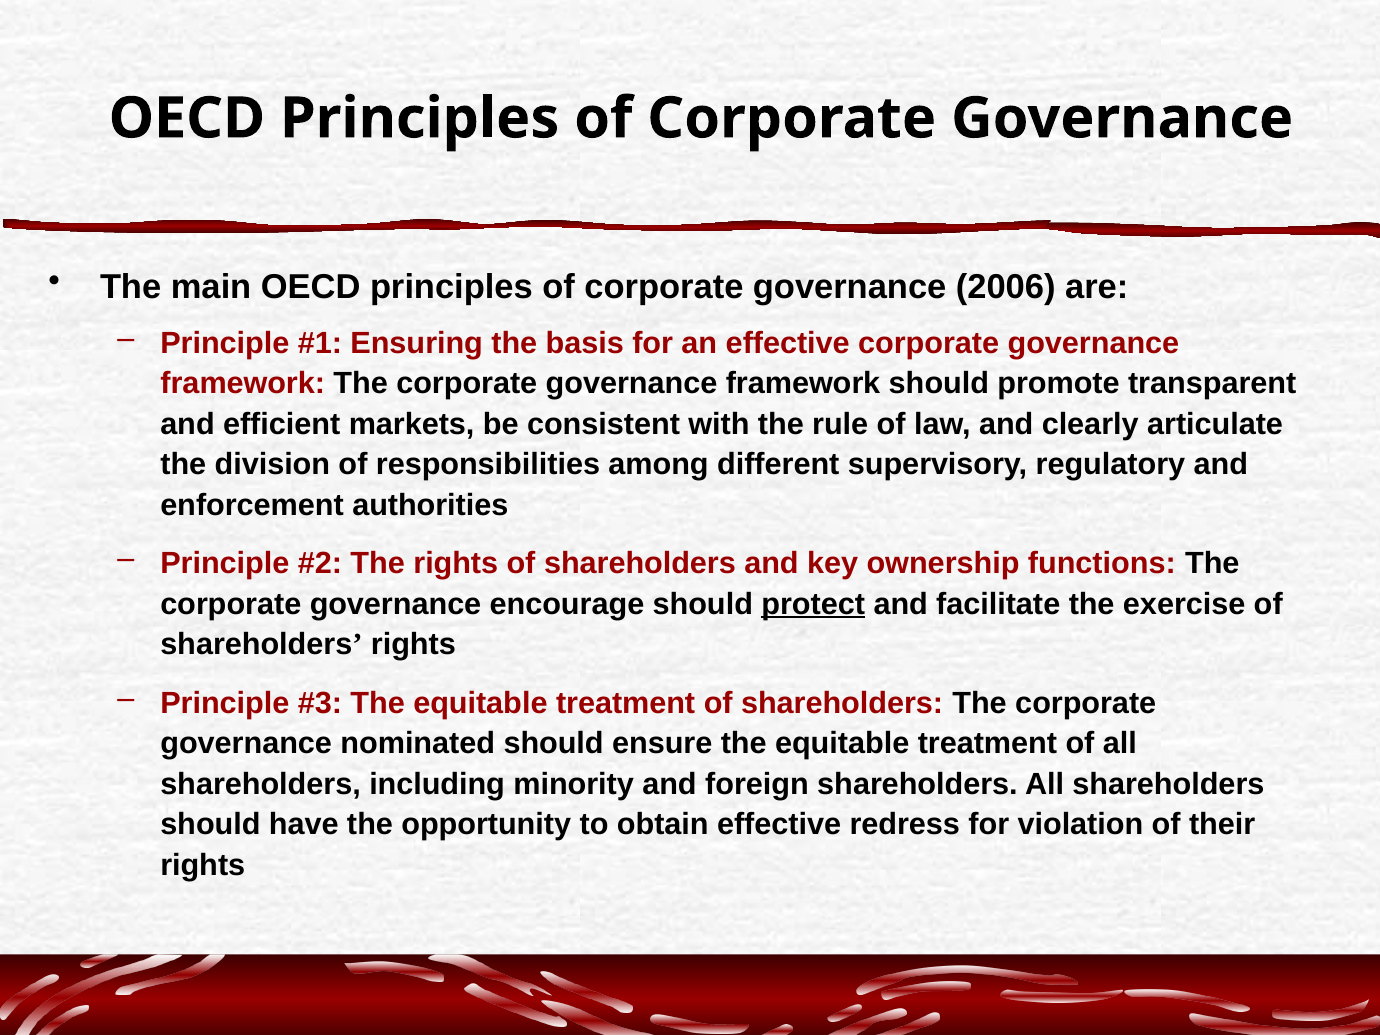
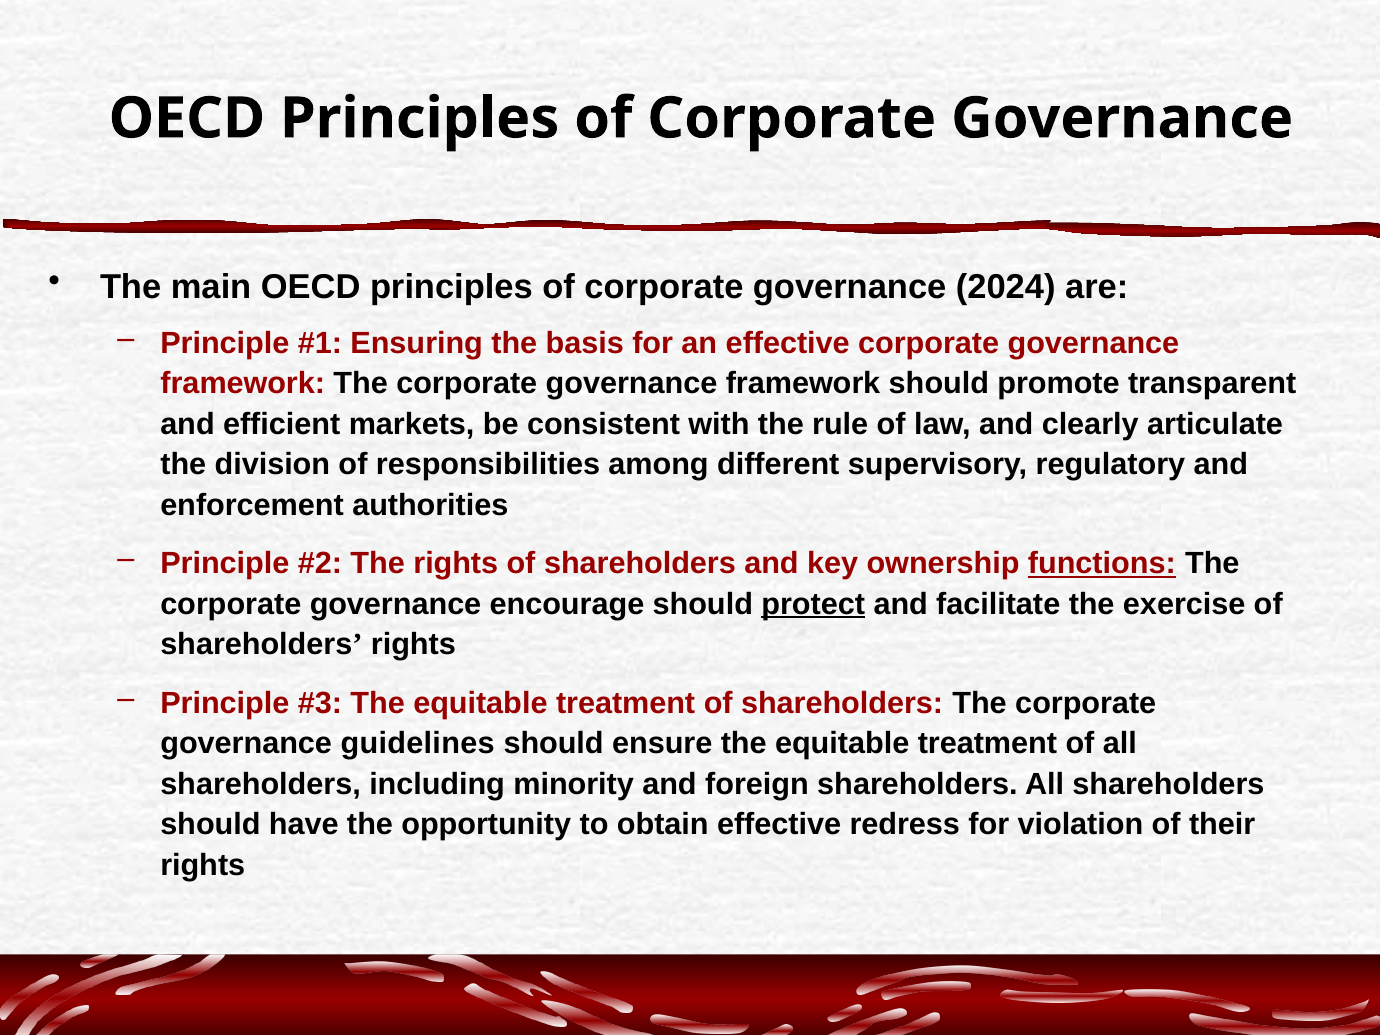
2006: 2006 -> 2024 (1006, 287)
functions underline: none -> present (1102, 564)
nominated: nominated -> guidelines (418, 744)
